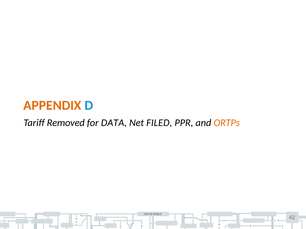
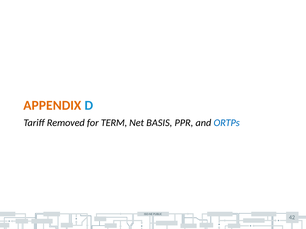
DATA: DATA -> TERM (114, 123)
FILED: FILED -> BASIS (159, 123)
ORTPs colour: orange -> blue (227, 123)
